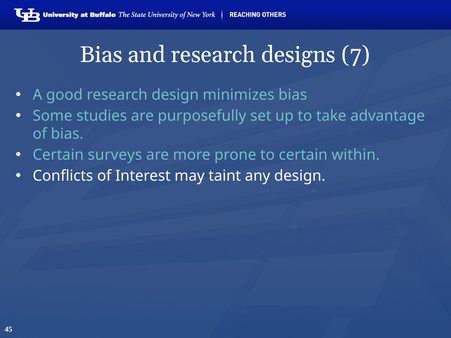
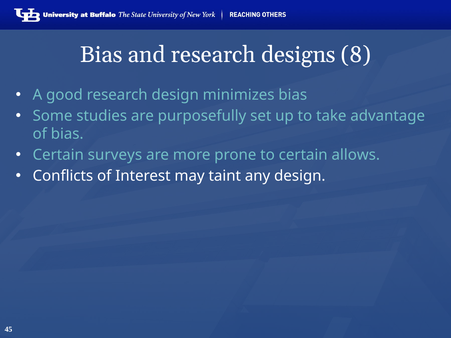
7: 7 -> 8 (356, 55)
within: within -> allows (356, 155)
